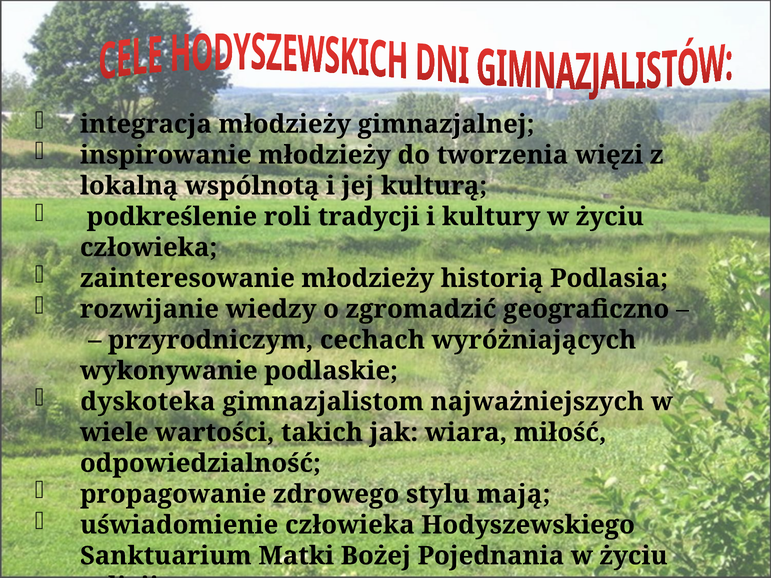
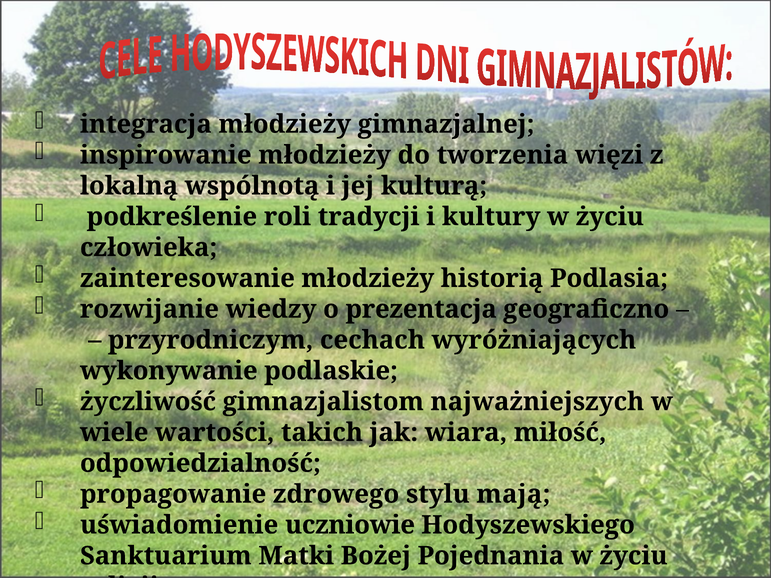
zgromadzić: zgromadzić -> prezentacja (421, 309)
dyskoteka: dyskoteka -> życzliwość (148, 402)
uświadomienie człowieka: człowieka -> uczniowie (350, 525)
